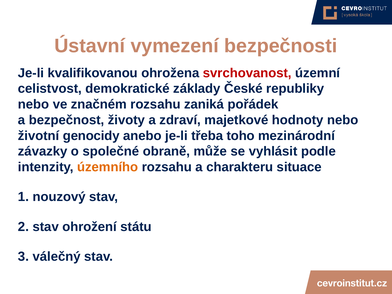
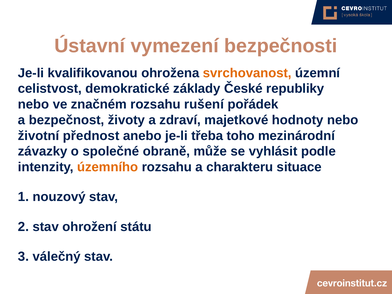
svrchovanost colour: red -> orange (247, 73)
zaniká: zaniká -> rušení (204, 104)
genocidy: genocidy -> přednost (91, 136)
